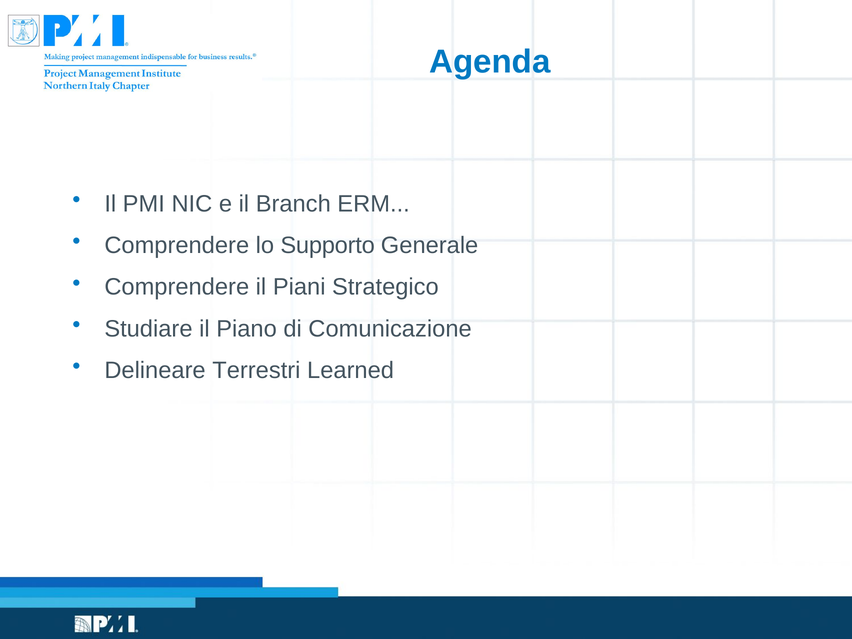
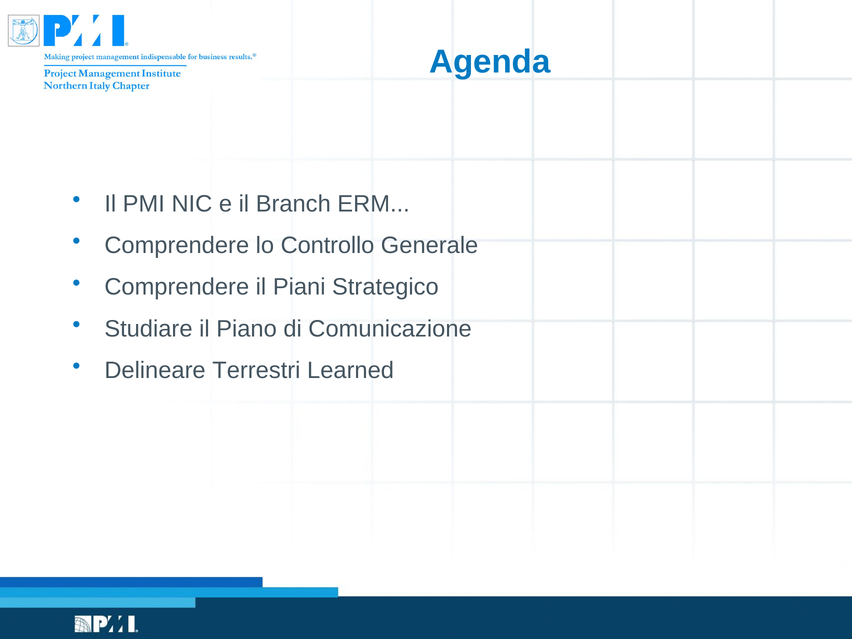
Supporto: Supporto -> Controllo (328, 245)
